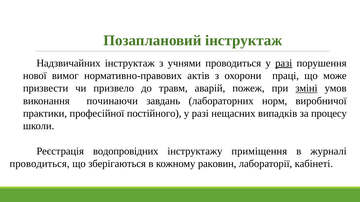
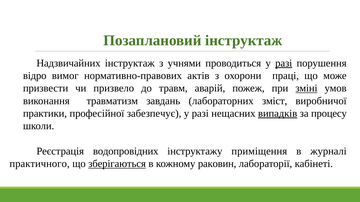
нової: нової -> відро (35, 76)
починаючи: починаючи -> травматизм (112, 101)
норм: норм -> зміст (275, 101)
постійного: постійного -> забезпечує (154, 114)
випадків underline: none -> present (278, 114)
проводиться: проводиться -> практичного (40, 164)
зберігаються underline: none -> present (117, 164)
